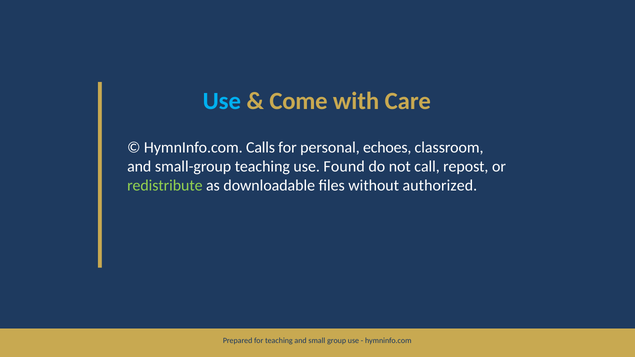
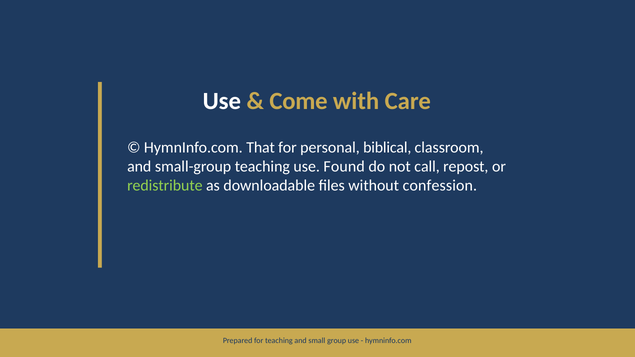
Use colour: light blue -> white (222, 101)
Calls: Calls -> That (261, 148)
echoes: echoes -> biblical (387, 148)
authorized: authorized -> confession (440, 186)
